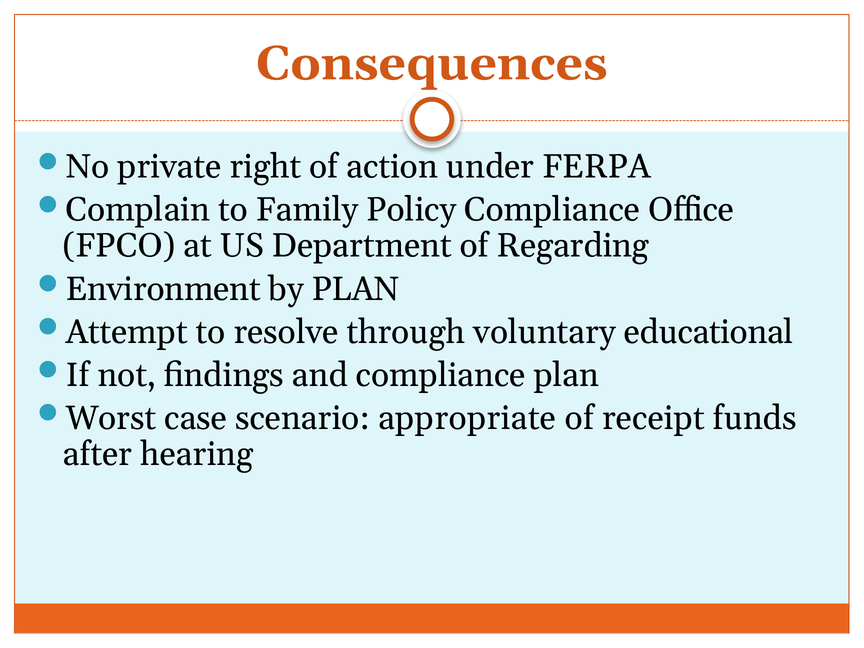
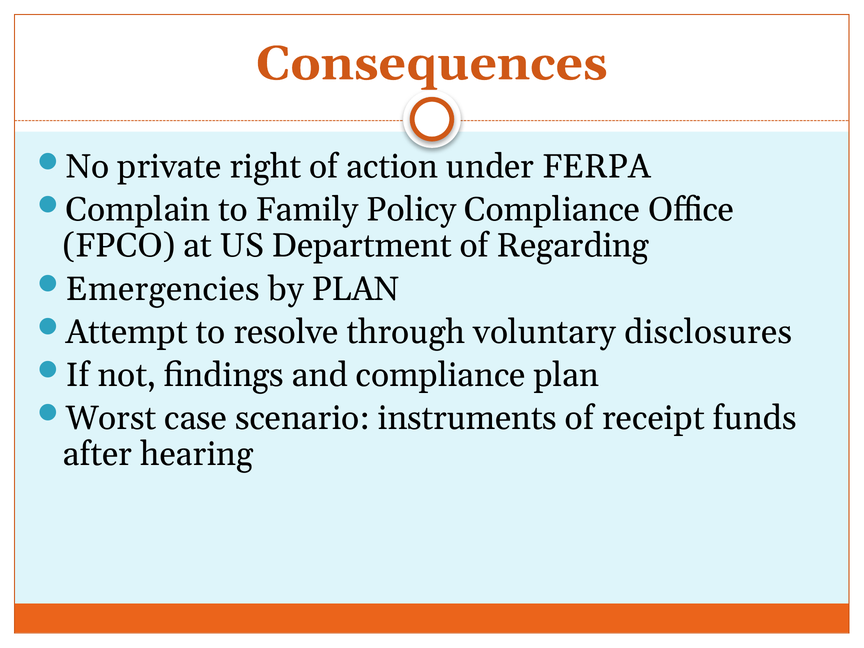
Environment: Environment -> Emergencies (163, 289)
educational: educational -> disclosures (708, 332)
appropriate: appropriate -> instruments (467, 418)
